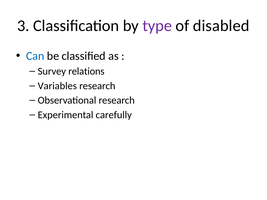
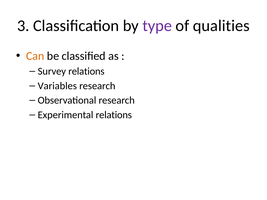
disabled: disabled -> qualities (221, 26)
Can colour: blue -> orange (35, 56)
Experimental carefully: carefully -> relations (114, 115)
